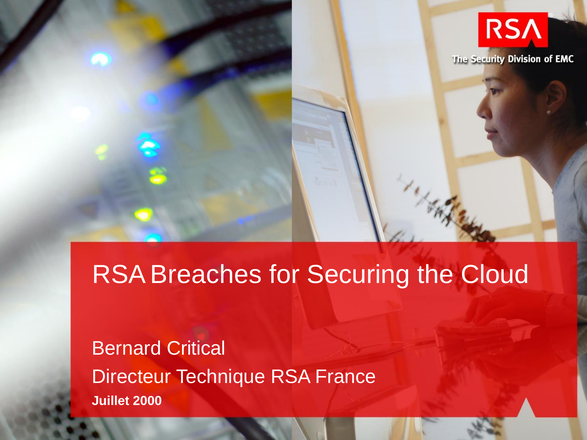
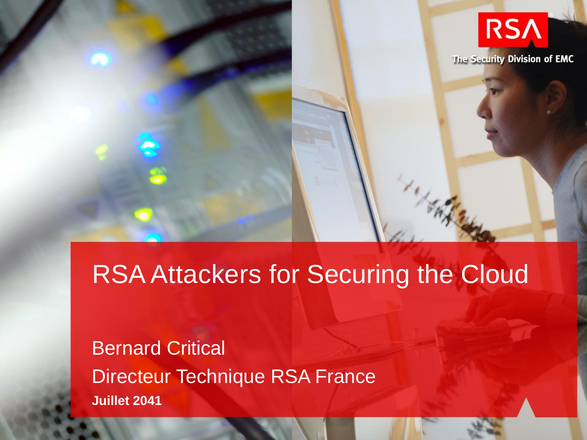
Breaches: Breaches -> Attackers (206, 275)
2000: 2000 -> 2041 (147, 401)
